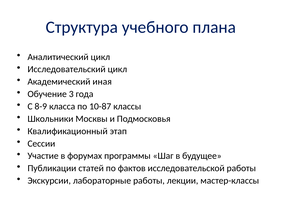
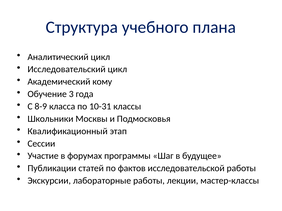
иная: иная -> кому (102, 82)
10-87: 10-87 -> 10-31 (100, 107)
